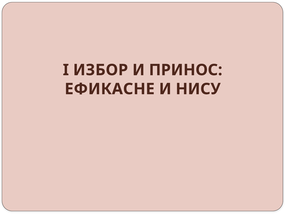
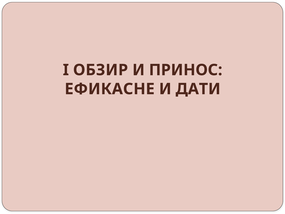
ИЗБОР: ИЗБОР -> ОБЗИР (101, 70)
НИСУ: НИСУ -> ДАТИ (198, 89)
